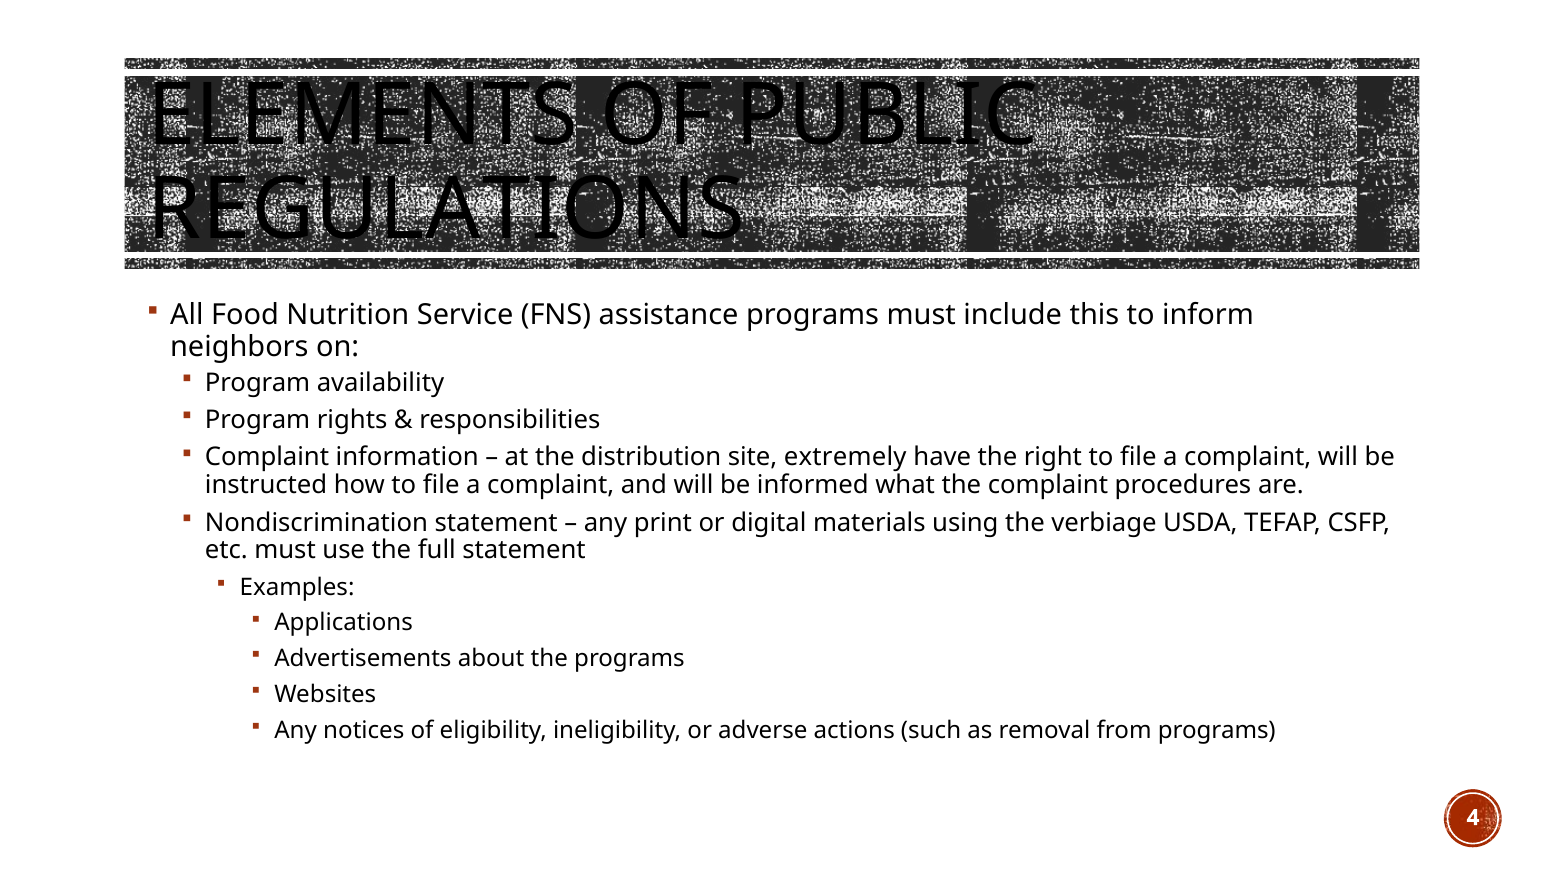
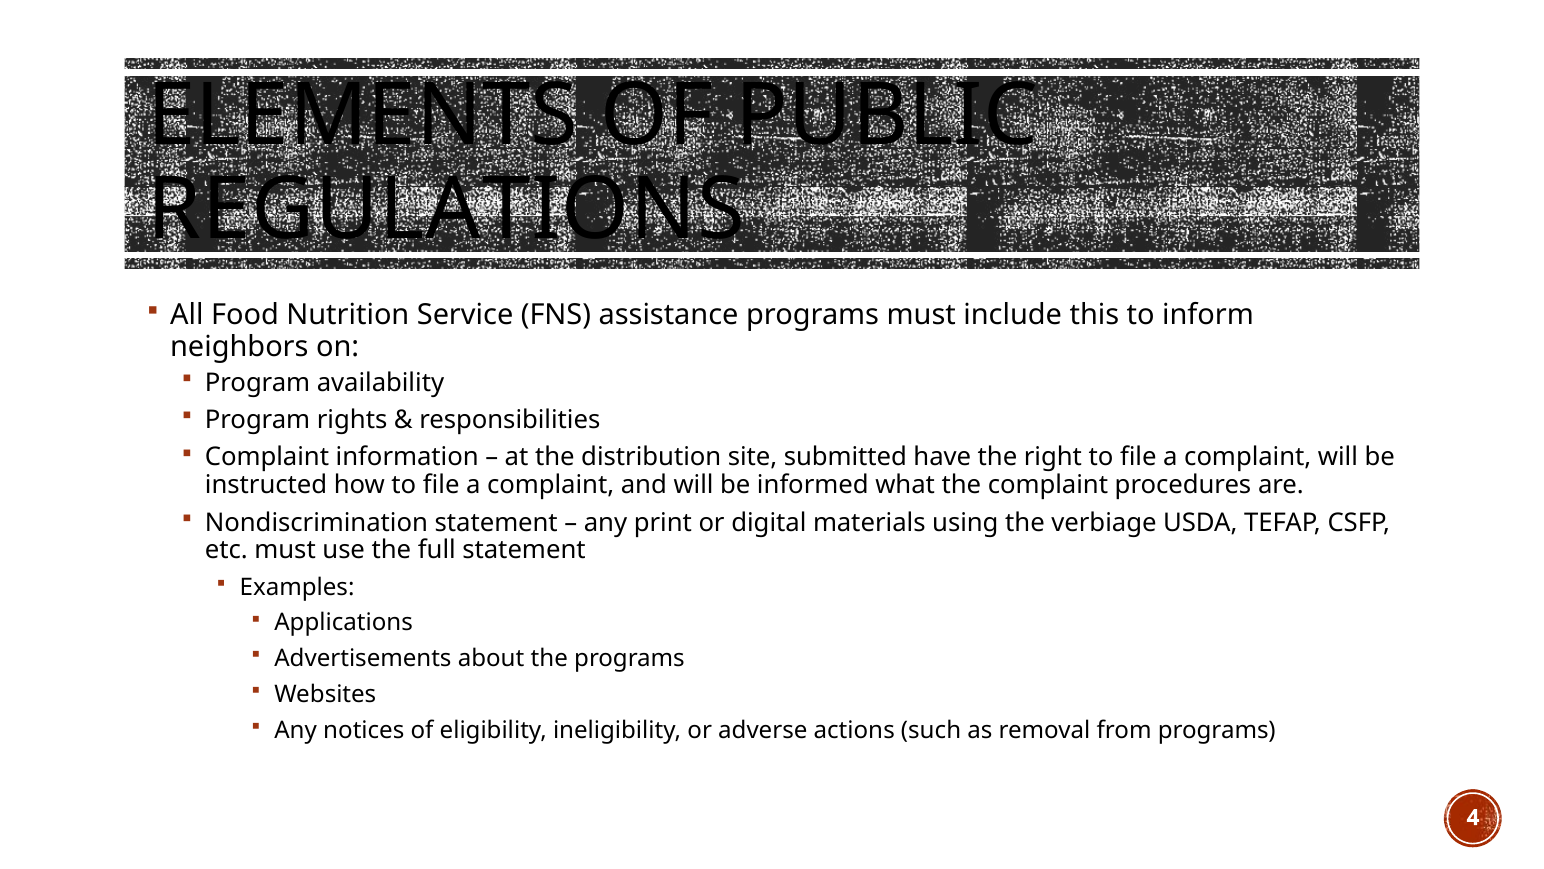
extremely: extremely -> submitted (845, 457)
